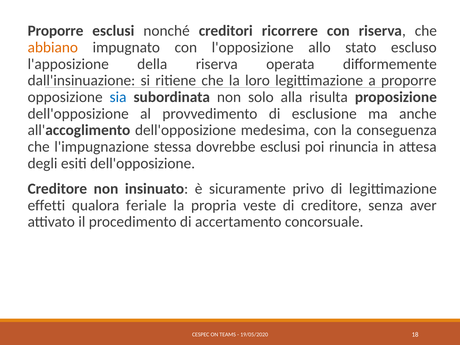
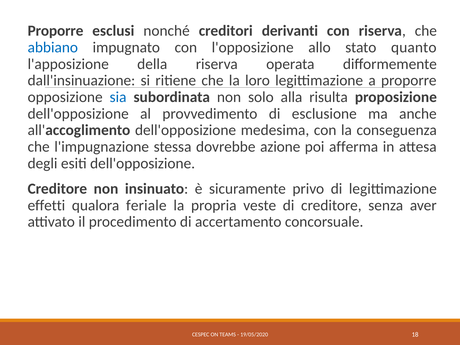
ricorrere: ricorrere -> derivanti (290, 31)
abbiano colour: orange -> blue (53, 47)
escluso: escluso -> quanto (414, 47)
dovrebbe esclusi: esclusi -> azione (280, 147)
rinuncia: rinuncia -> afferma (354, 147)
